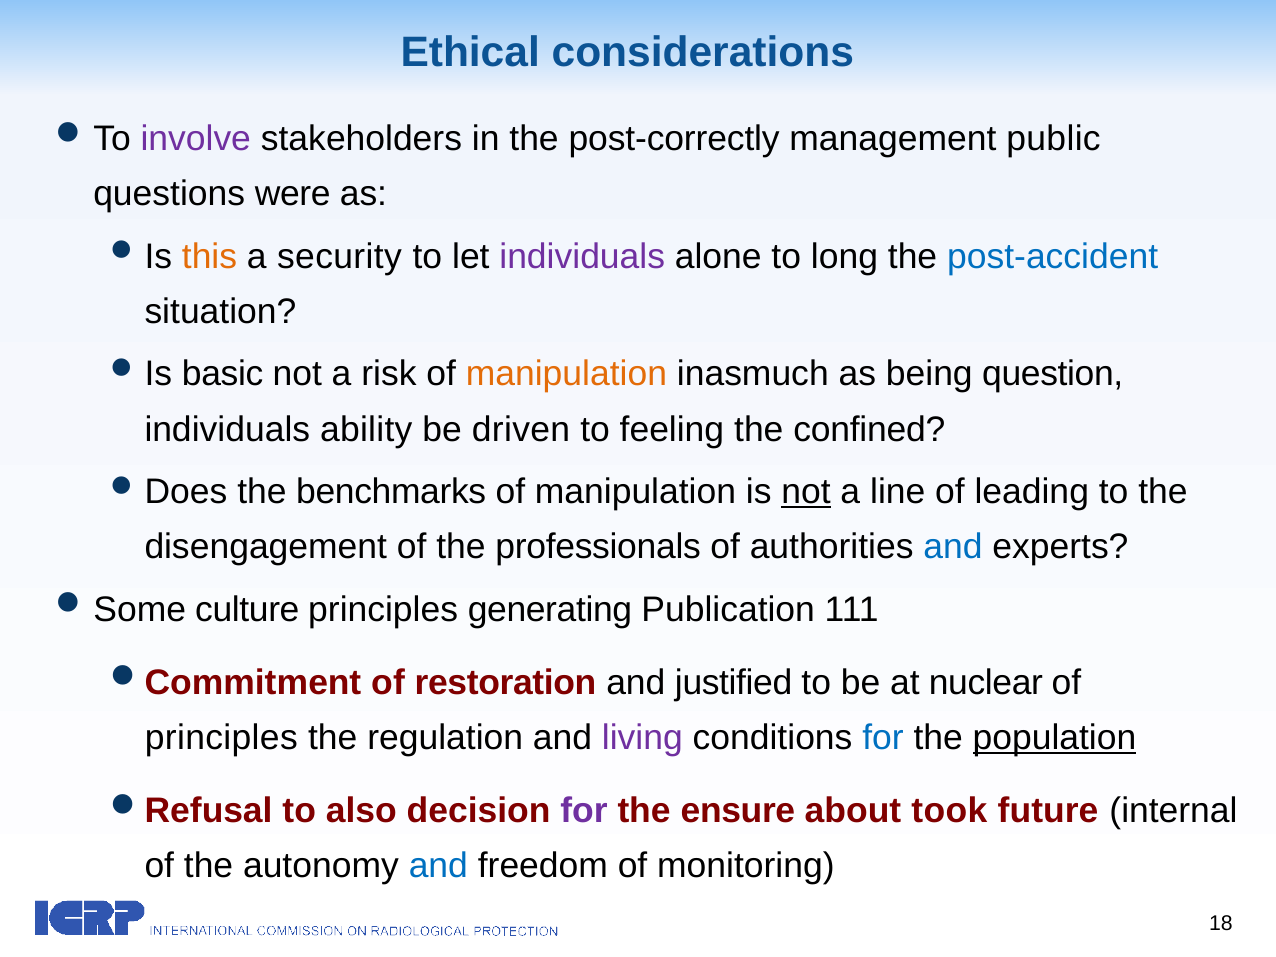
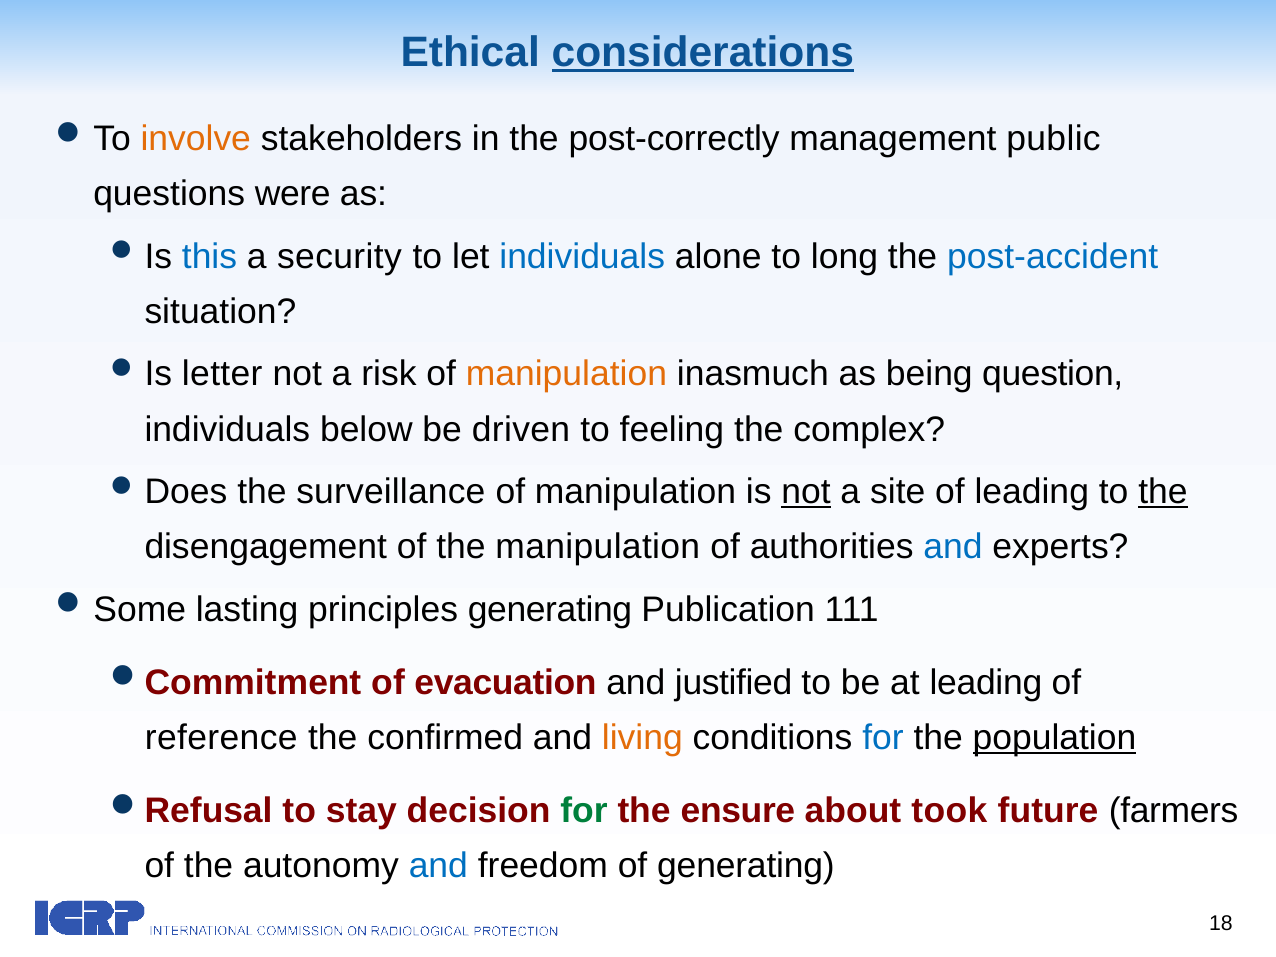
considerations underline: none -> present (703, 52)
involve colour: purple -> orange (196, 139)
this colour: orange -> blue (210, 256)
individuals colour: purple -> blue (582, 256)
basic: basic -> letter (222, 374)
ability: ability -> below (366, 429)
confined: confined -> complex (869, 429)
benchmarks: benchmarks -> surveillance (391, 492)
line: line -> site (898, 492)
the underline: none -> present (1163, 492)
the professionals: professionals -> manipulation (598, 547)
culture: culture -> lasting (247, 609)
restoration: restoration -> evacuation (505, 682)
at nuclear: nuclear -> leading (986, 682)
principles: principles -> reference (221, 738)
regulation: regulation -> confirmed (445, 738)
living colour: purple -> orange (642, 738)
also: also -> stay (361, 811)
for colour: purple -> green (584, 811)
internal: internal -> farmers (1174, 811)
of monitoring: monitoring -> generating (746, 866)
